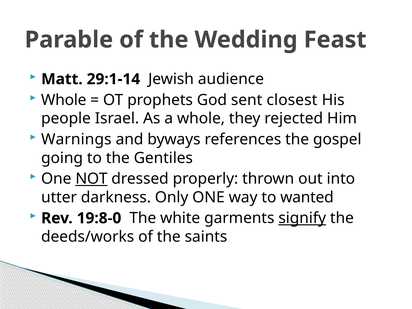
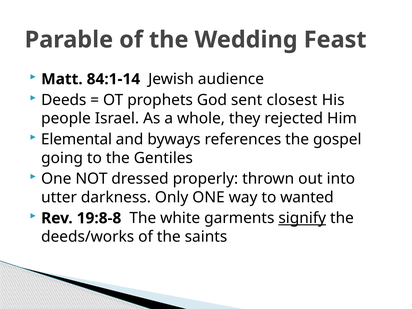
29:1-14: 29:1-14 -> 84:1-14 (113, 79)
Whole: Whole -> Deeds (64, 100)
Warnings: Warnings -> Elemental (76, 139)
NOT underline: present -> none (92, 179)
19:8-0: 19:8-0 -> 19:8-8 (99, 218)
